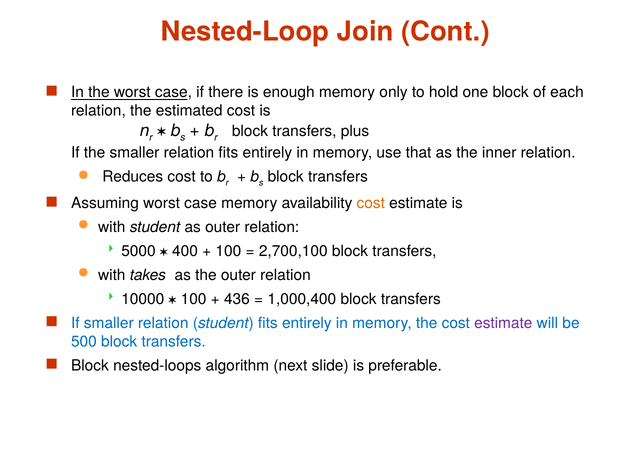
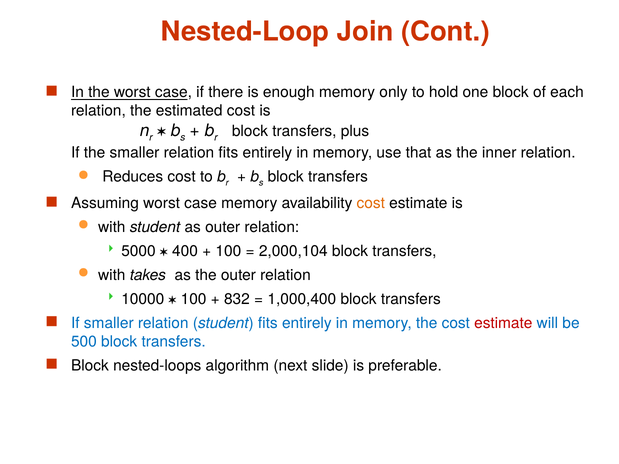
2,700,100: 2,700,100 -> 2,000,104 (293, 251)
436: 436 -> 832 (237, 299)
estimate colour: purple -> red (503, 323)
